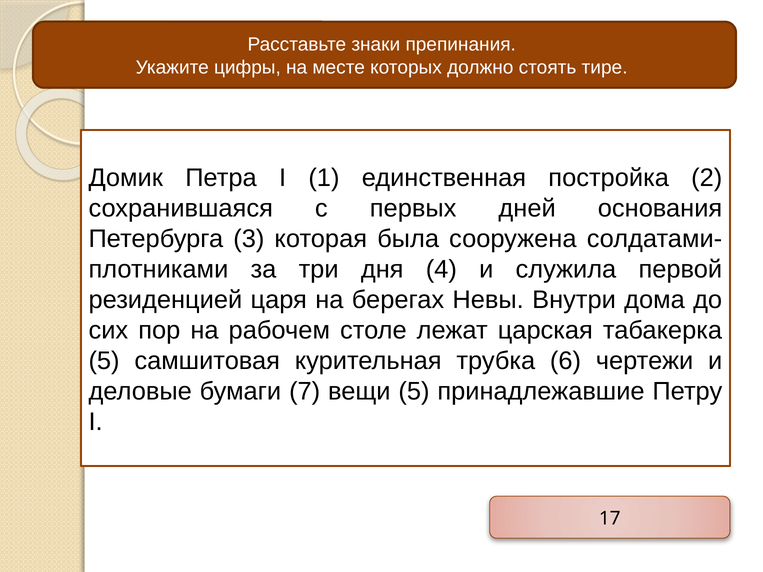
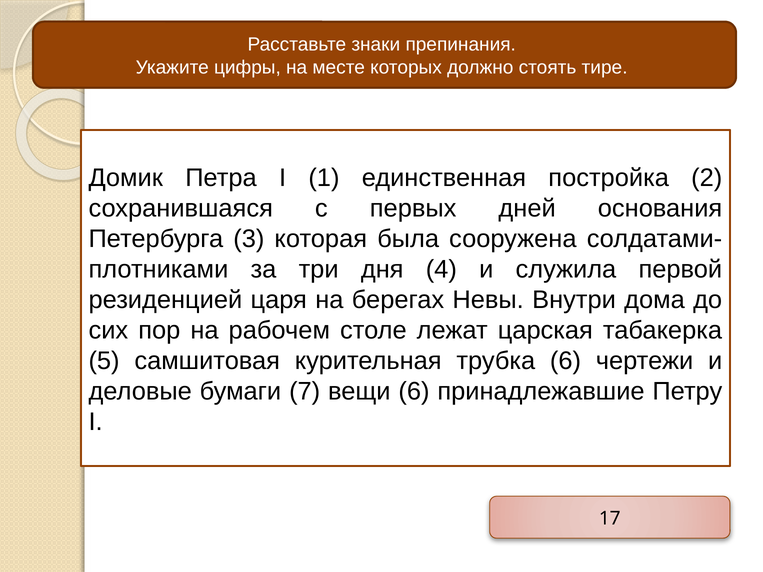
вещи 5: 5 -> 6 (414, 391)
